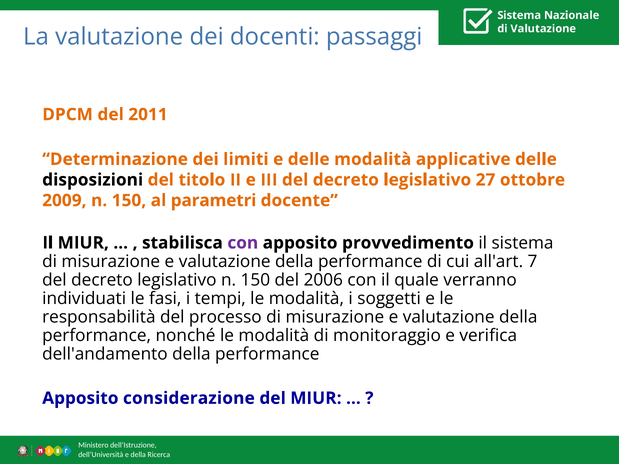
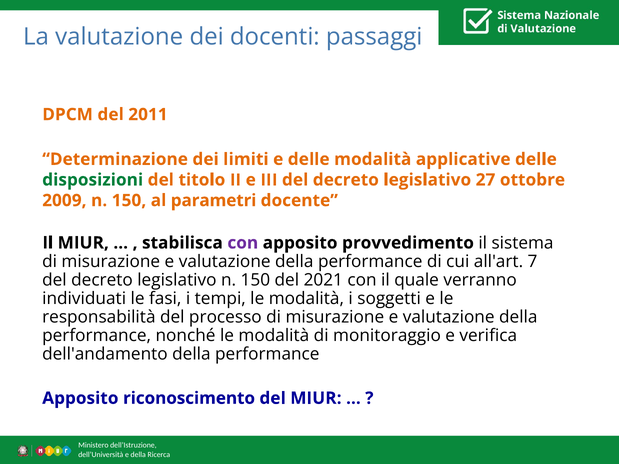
disposizioni colour: black -> green (93, 180)
2006: 2006 -> 2021 (323, 280)
considerazione: considerazione -> riconoscimento (189, 398)
